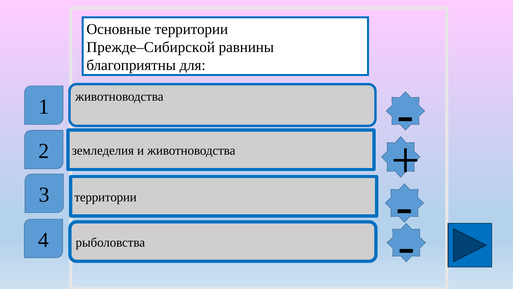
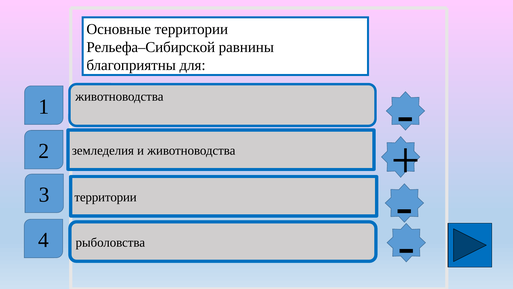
Прежде–Сибирской: Прежде–Сибирской -> Рельефа–Сибирской (151, 47)
